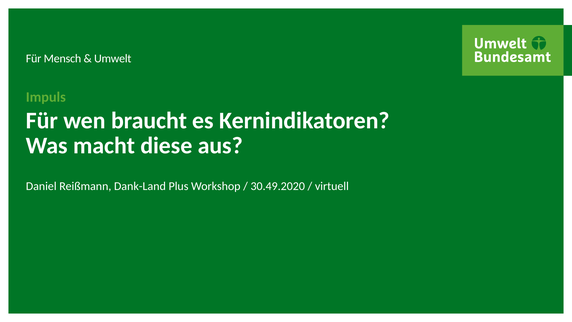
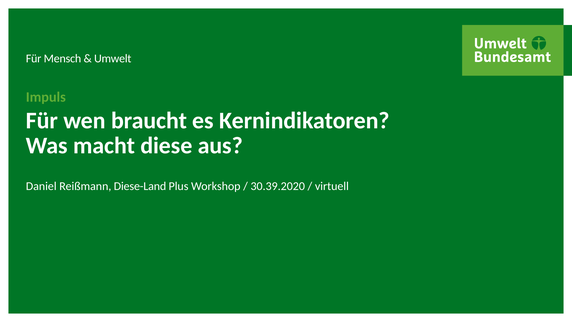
Dank-Land: Dank-Land -> Diese-Land (140, 186)
30.49.2020: 30.49.2020 -> 30.39.2020 (278, 186)
